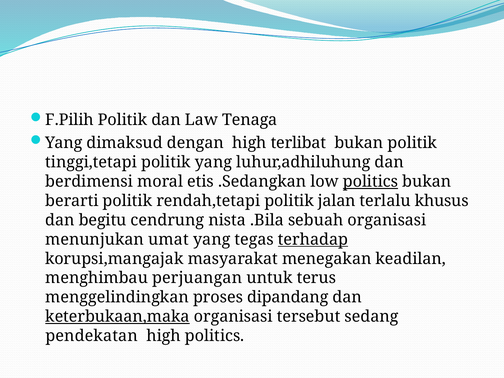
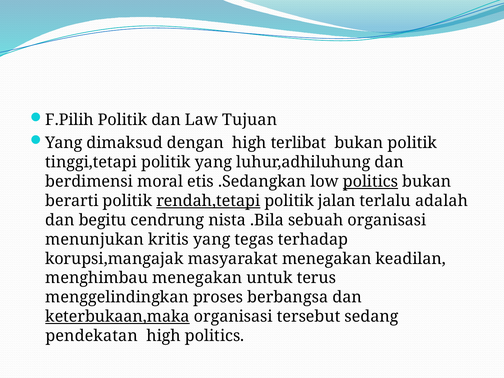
Tenaga: Tenaga -> Tujuan (250, 120)
rendah,tetapi underline: none -> present (208, 201)
khusus: khusus -> adalah (442, 201)
umat: umat -> kritis (169, 239)
terhadap underline: present -> none (313, 239)
menghimbau perjuangan: perjuangan -> menegakan (197, 278)
dipandang: dipandang -> berbangsa (288, 297)
